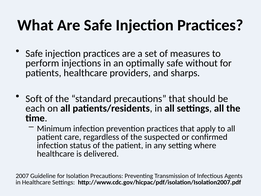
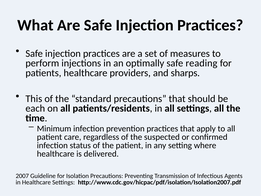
without: without -> reading (201, 63)
Soft: Soft -> This (34, 99)
